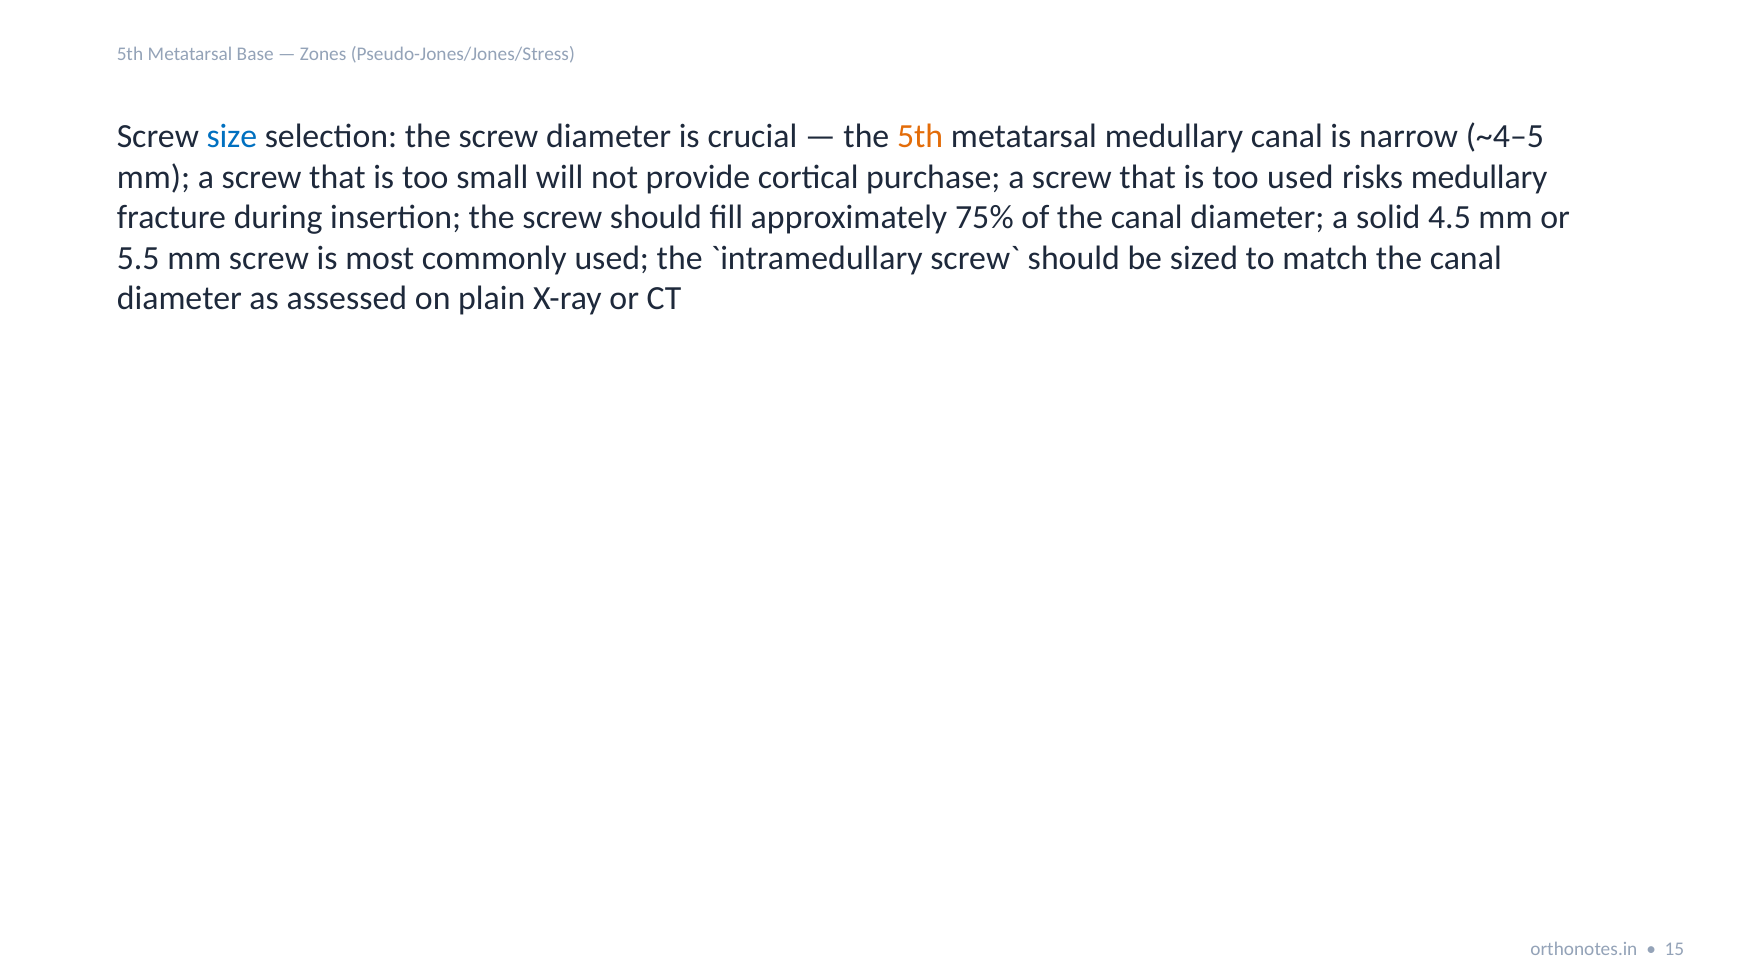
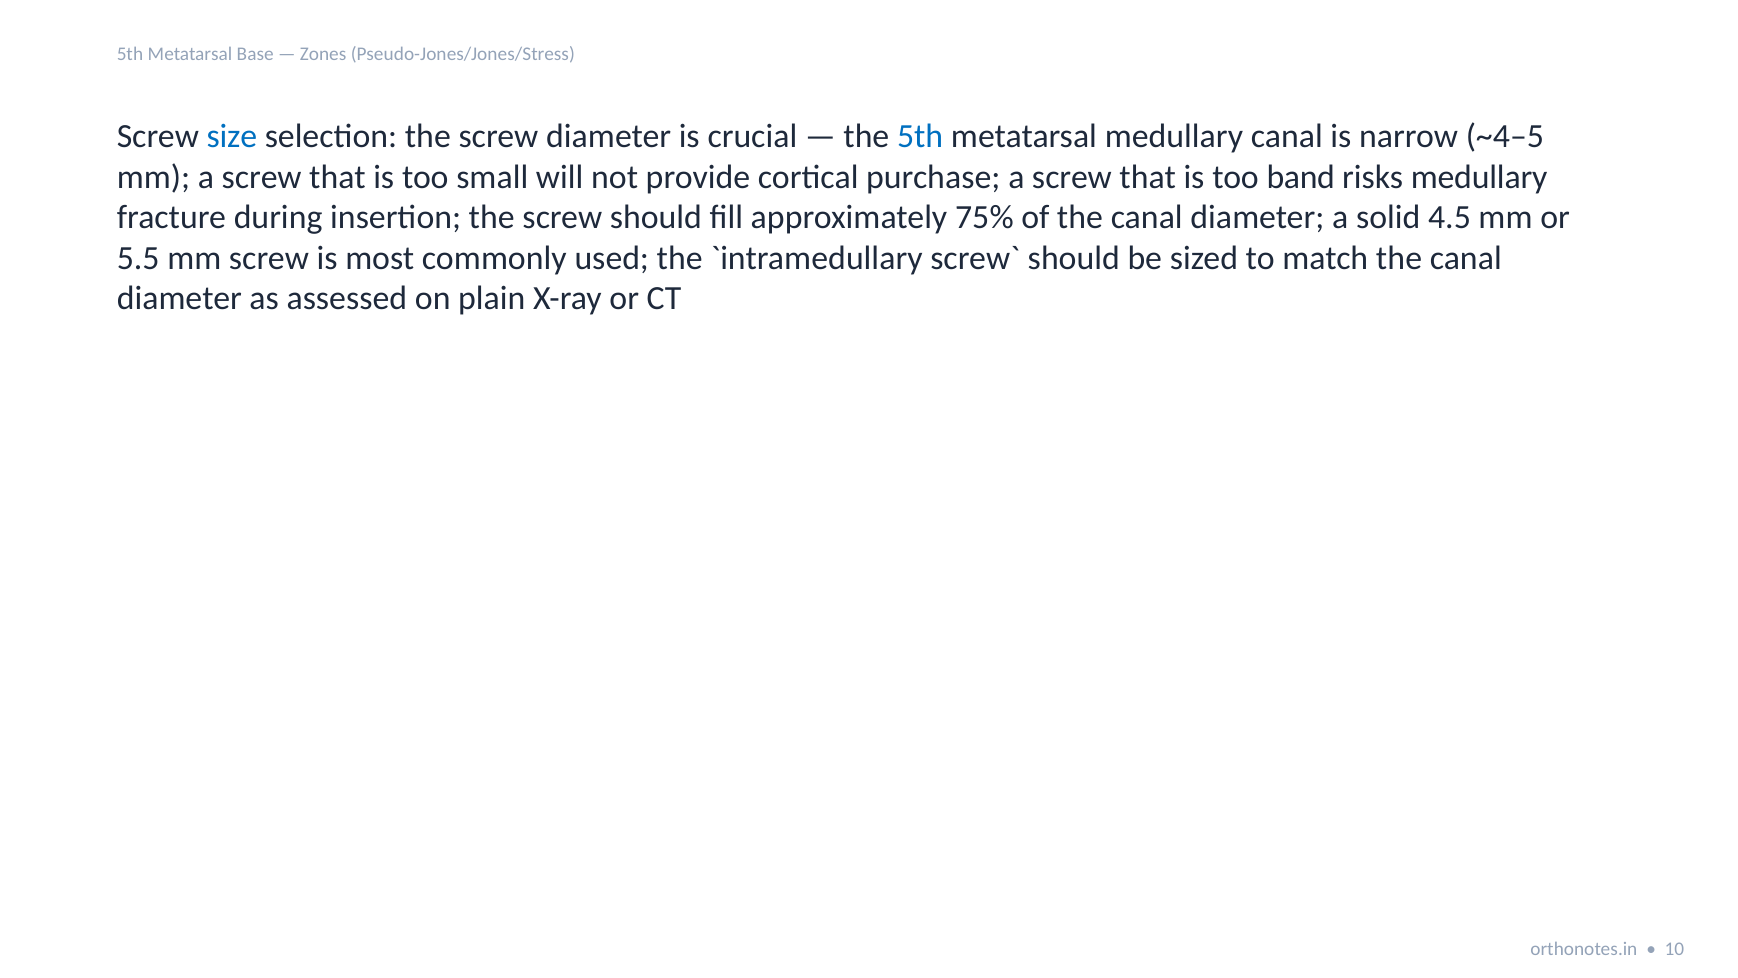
5th colour: orange -> blue (920, 136)
too used: used -> band (1301, 177)
15: 15 -> 10 (1674, 949)
